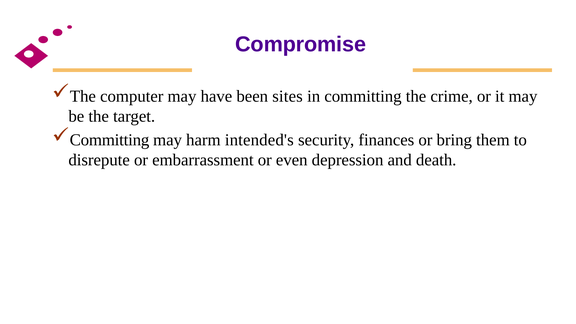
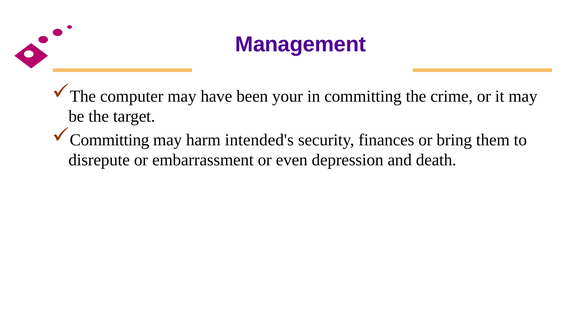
Compromise: Compromise -> Management (301, 44)
sites: sites -> your (288, 96)
